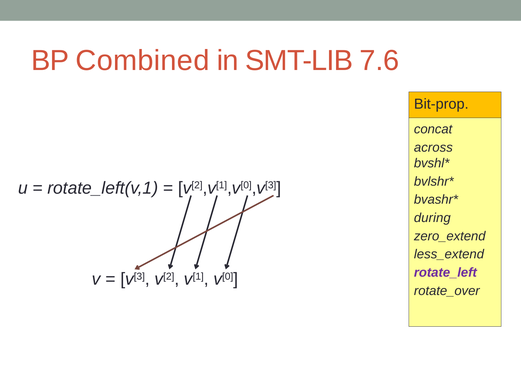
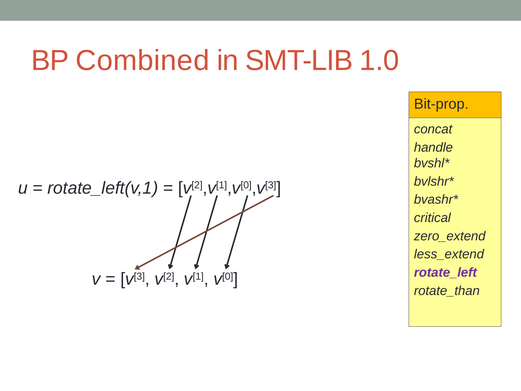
7.6: 7.6 -> 1.0 (379, 61)
across: across -> handle (433, 147)
during: during -> critical (432, 218)
rotate_over: rotate_over -> rotate_than (447, 291)
